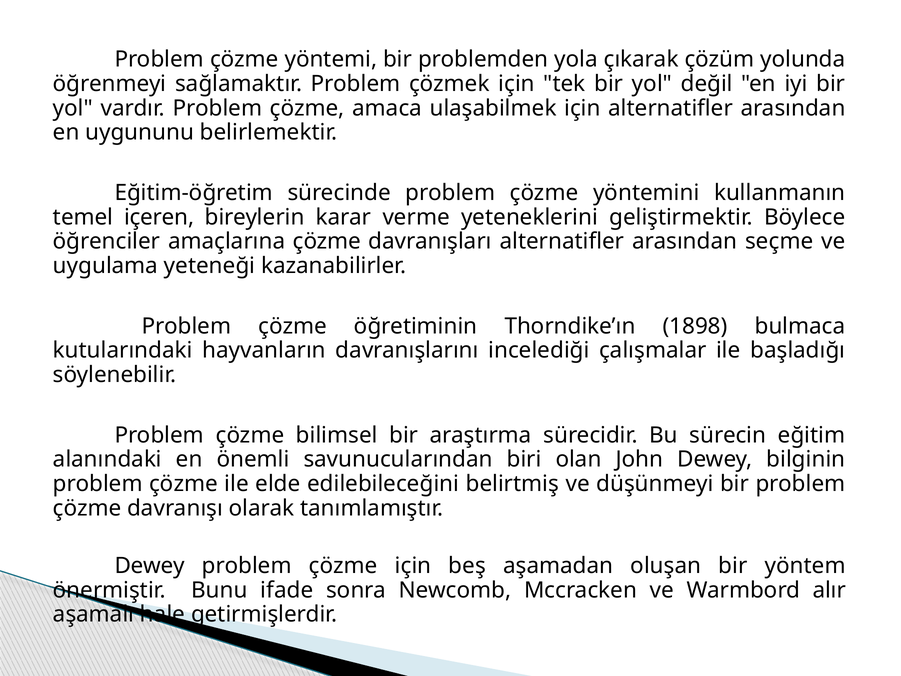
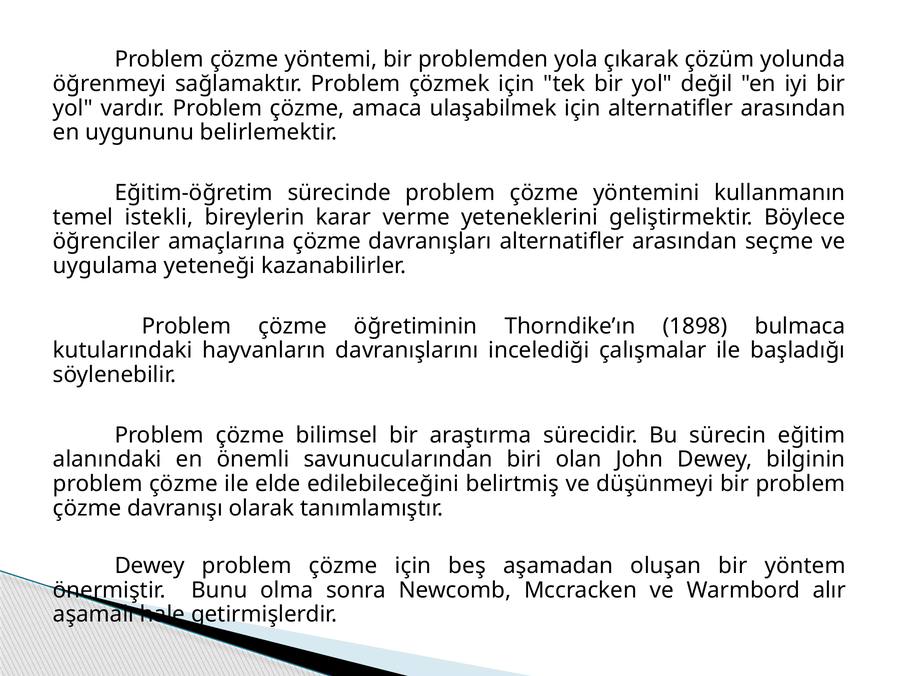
içeren: içeren -> istekli (159, 217)
ifade: ifade -> olma (287, 590)
